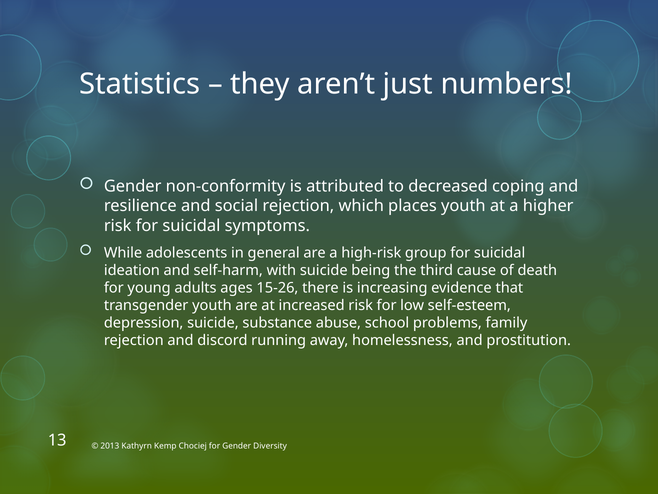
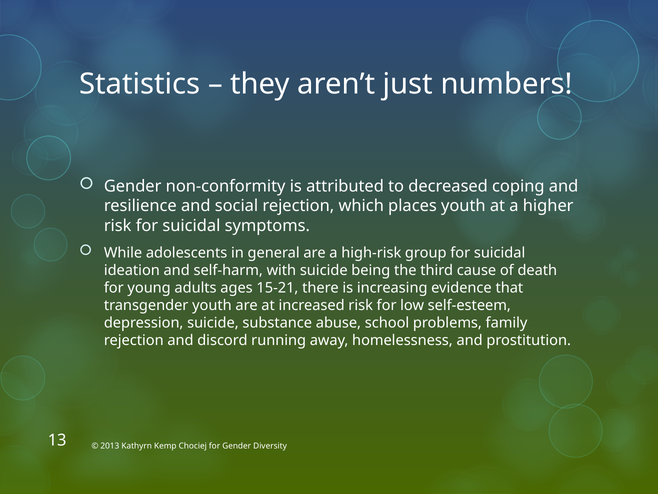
15-26: 15-26 -> 15-21 (277, 288)
